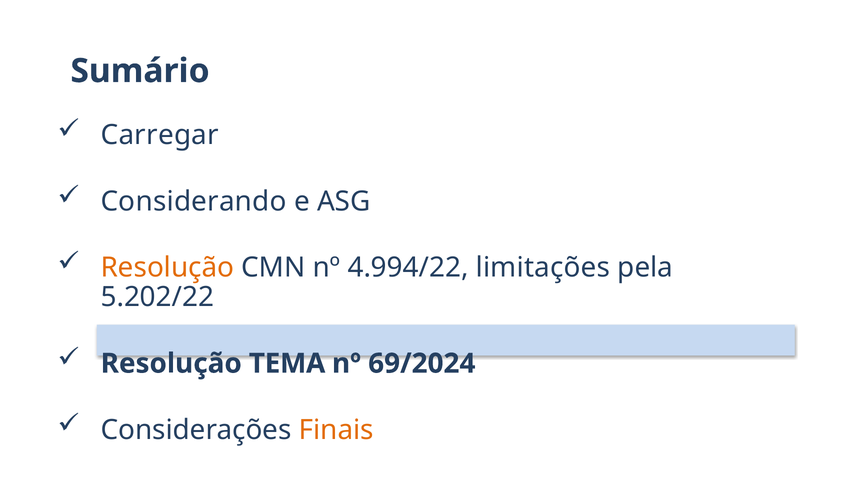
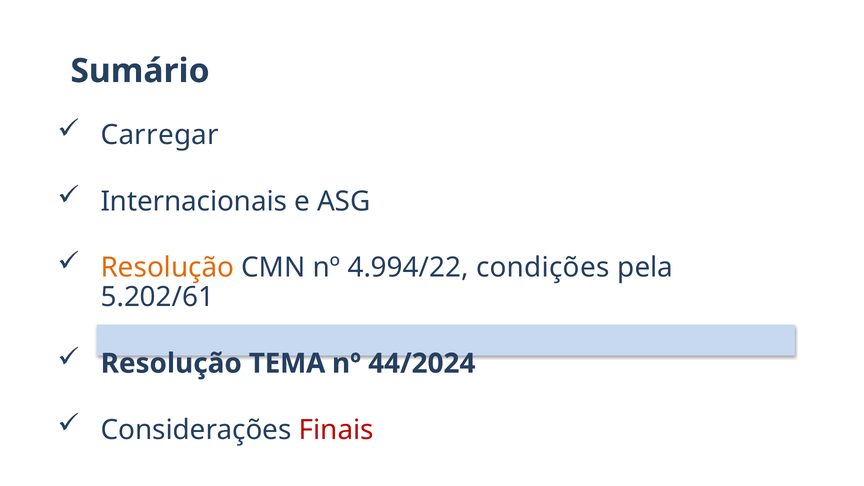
Considerando: Considerando -> Internacionais (194, 201)
limitações: limitações -> condições (543, 268)
5.202/22: 5.202/22 -> 5.202/61 (157, 297)
69/2024: 69/2024 -> 44/2024 (422, 363)
Finais colour: orange -> red (336, 430)
